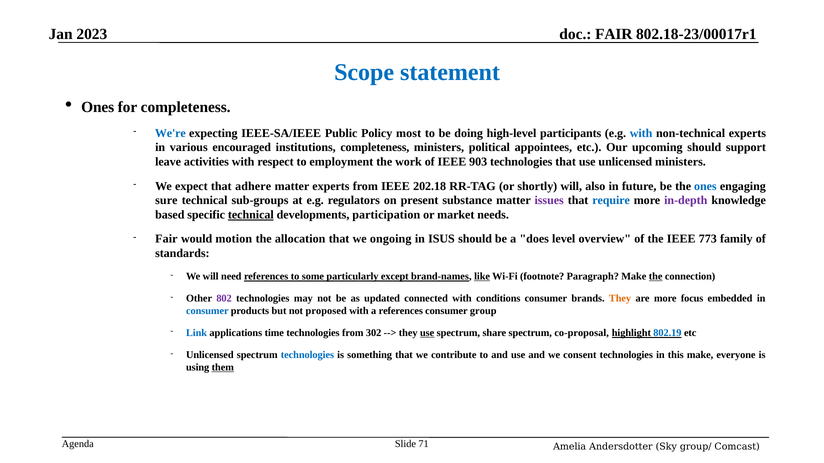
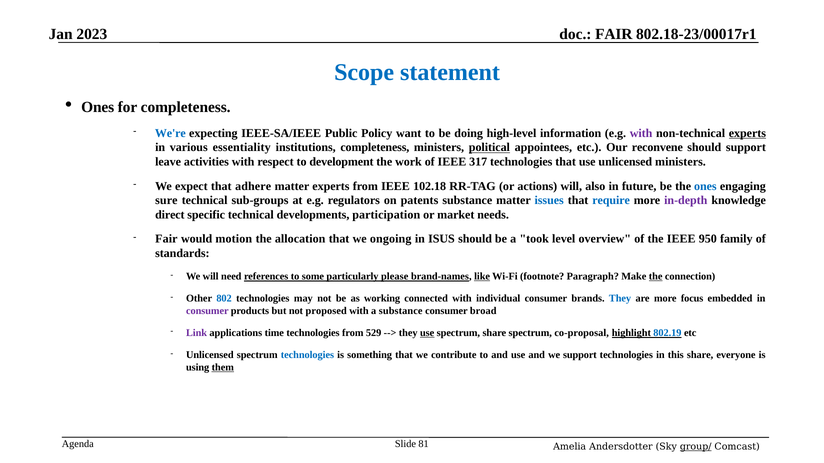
most: most -> want (409, 133)
participants: participants -> information (571, 133)
with colour: blue -> purple (641, 133)
experts underline: none -> present (747, 133)
encouraged: encouraged -> essentiality (242, 148)
political underline: none -> present (489, 148)
upcoming: upcoming -> reconvene (657, 148)
employment: employment -> development (341, 162)
903: 903 -> 317 (478, 162)
202.18: 202.18 -> 102.18 (430, 186)
shortly: shortly -> actions (537, 186)
present: present -> patents (419, 201)
issues colour: purple -> blue (549, 201)
based: based -> direct (170, 215)
technical underline: present -> none (251, 215)
does: does -> took (534, 239)
773: 773 -> 950 (708, 239)
except: except -> please (395, 277)
802 colour: purple -> blue (224, 299)
updated: updated -> working (382, 299)
conditions: conditions -> individual (498, 299)
They colour: orange -> blue (620, 299)
consumer colour: blue -> purple (207, 311)
a references: references -> substance (401, 311)
group: group -> broad (483, 311)
Link colour: blue -> purple (197, 333)
302: 302 -> 529 (374, 333)
we consent: consent -> support (580, 355)
this make: make -> share (700, 355)
71: 71 -> 81 (424, 445)
group/ underline: none -> present (696, 447)
